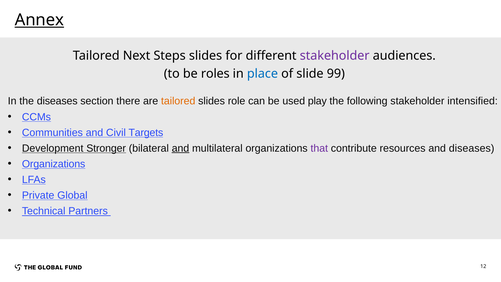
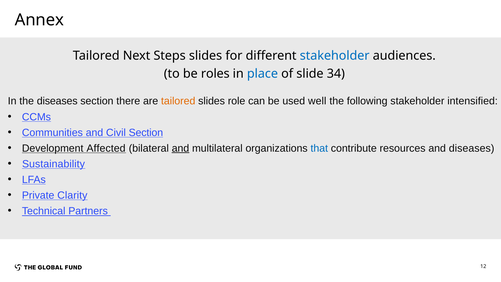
Annex underline: present -> none (39, 20)
stakeholder colour: purple -> blue (335, 56)
99: 99 -> 34 (336, 74)
play: play -> well (317, 101)
Civil Targets: Targets -> Section (146, 132)
Stronger: Stronger -> Affected (106, 148)
that colour: purple -> blue (319, 148)
Organizations: Organizations -> Sustainability (54, 164)
Global: Global -> Clarity (72, 195)
